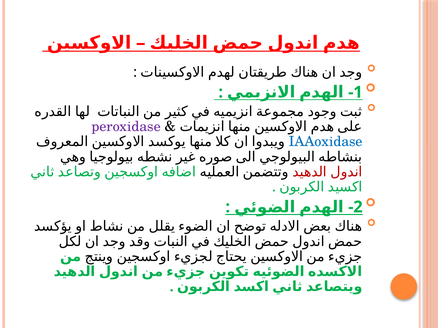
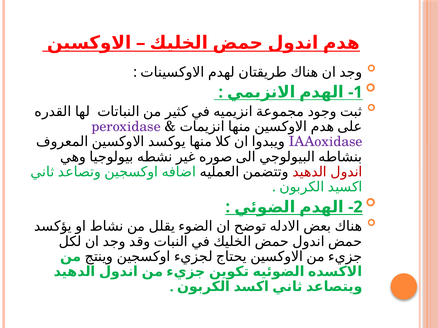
IAAoxidase colour: blue -> purple (326, 142)
